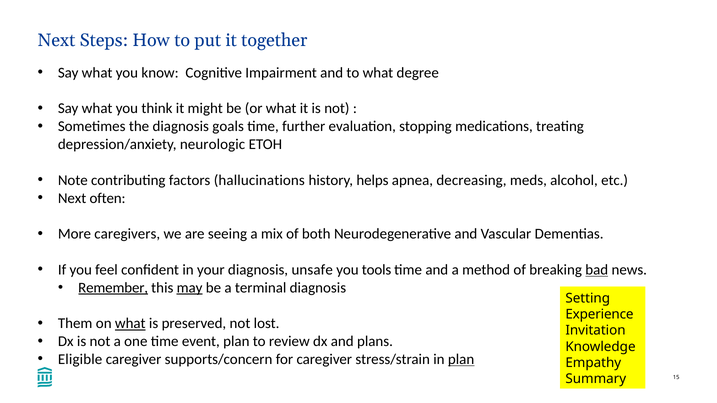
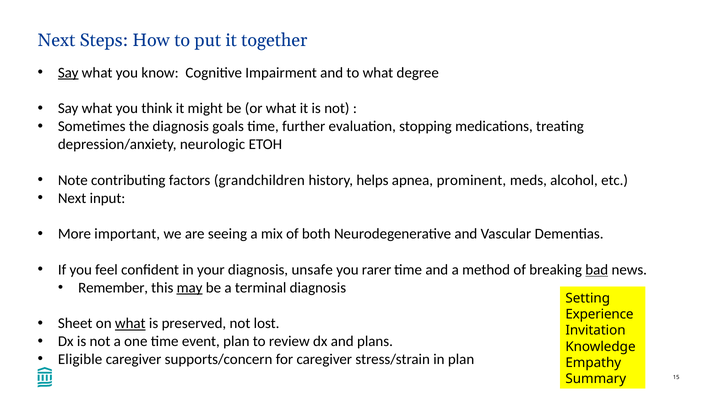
Say underline: none -> present (68, 73)
hallucinations: hallucinations -> grandchildren (259, 180)
decreasing: decreasing -> prominent (471, 180)
often: often -> input (107, 198)
caregivers: caregivers -> important (127, 234)
tools: tools -> rarer (377, 270)
Remember underline: present -> none (113, 288)
Them: Them -> Sheet (75, 324)
plan underline: present -> none (461, 360)
